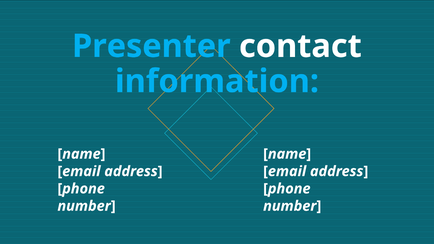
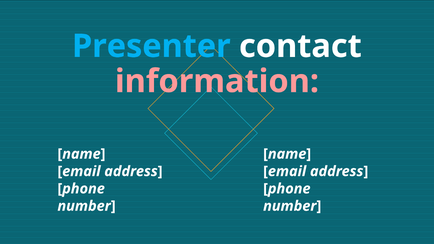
information colour: light blue -> pink (217, 81)
